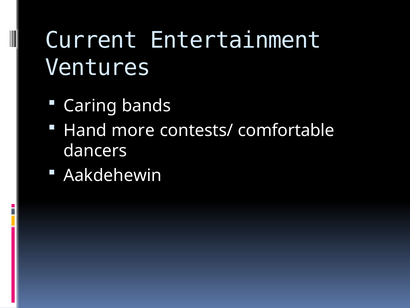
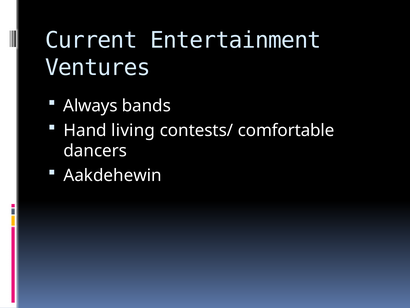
Caring: Caring -> Always (90, 106)
more: more -> living (133, 130)
